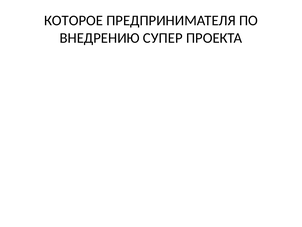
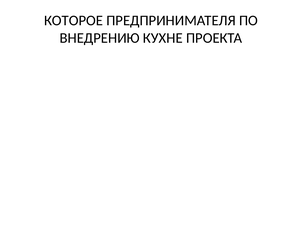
СУПЕР: СУПЕР -> КУХНЕ (163, 38)
